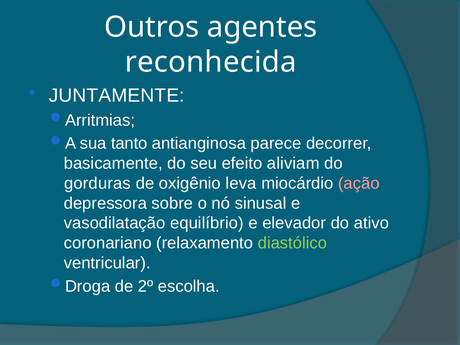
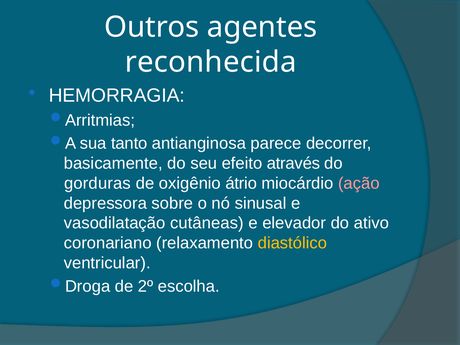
JUNTAMENTE: JUNTAMENTE -> HEMORRAGIA (117, 96)
aliviam: aliviam -> através (293, 163)
leva: leva -> átrio (241, 183)
equilíbrio: equilíbrio -> cutâneas (207, 223)
diastólico colour: light green -> yellow (292, 243)
